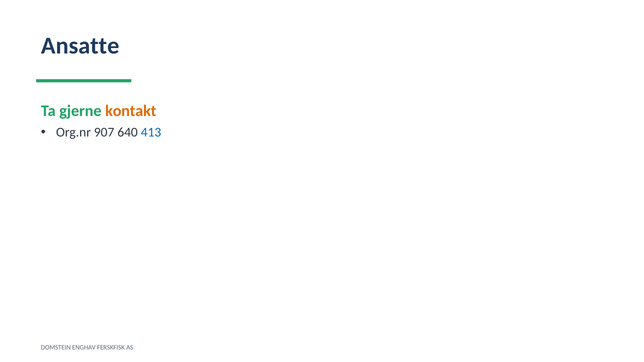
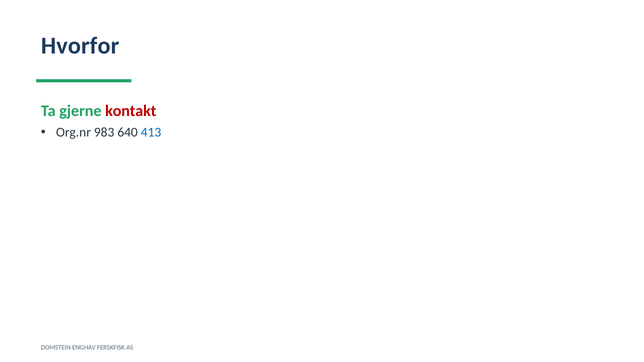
Ansatte: Ansatte -> Hvorfor (80, 46)
kontakt colour: orange -> red (131, 111)
907: 907 -> 983 (104, 132)
